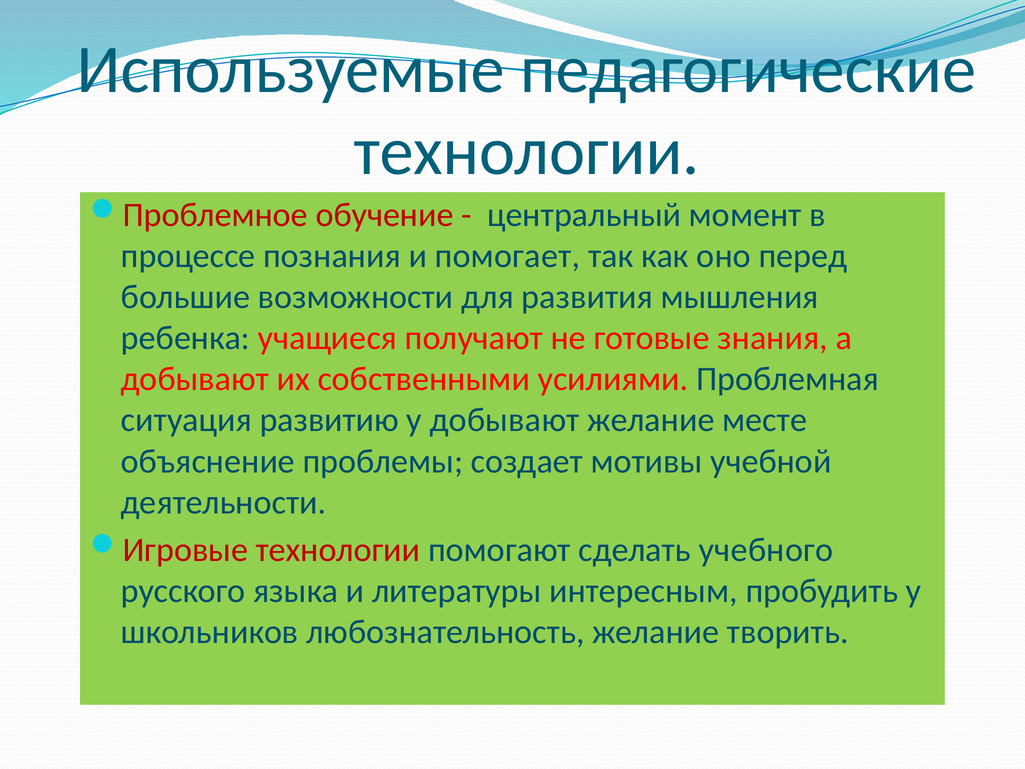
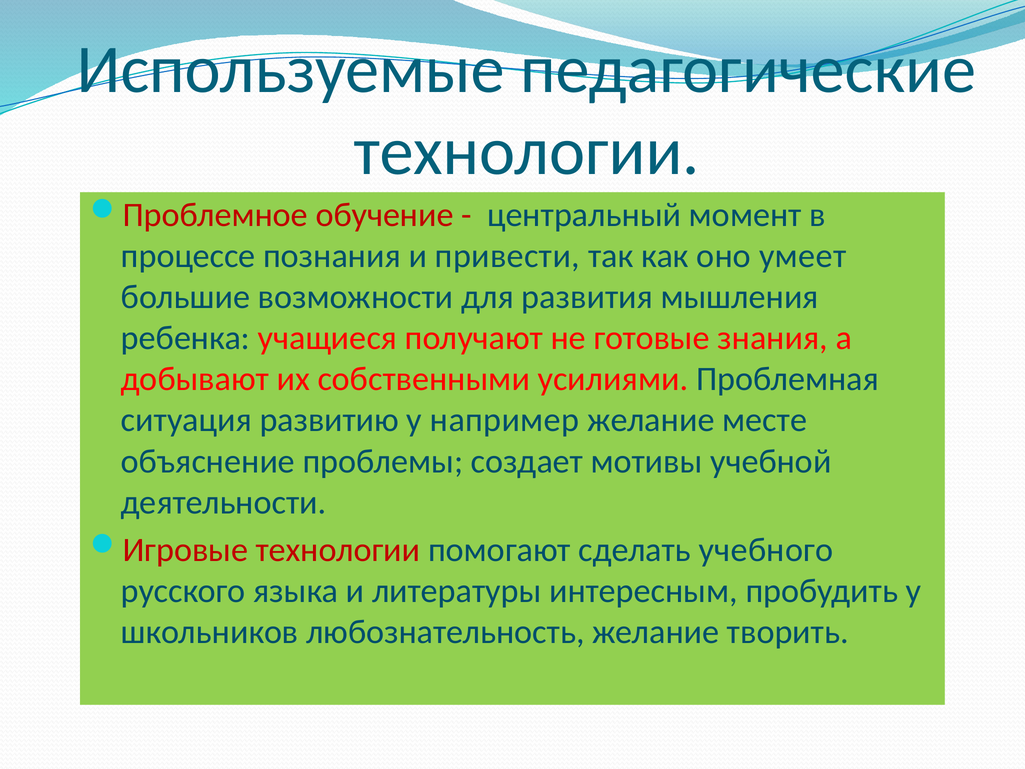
помогает: помогает -> привести (507, 256)
перед: перед -> умеет (803, 256)
у добывают: добывают -> например (505, 420)
